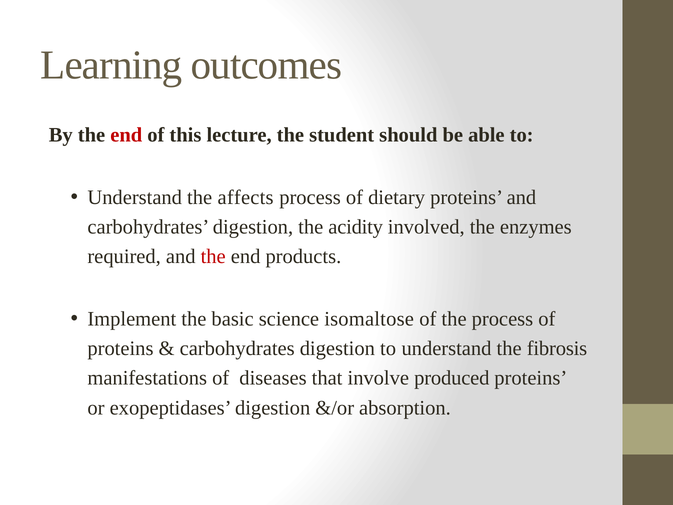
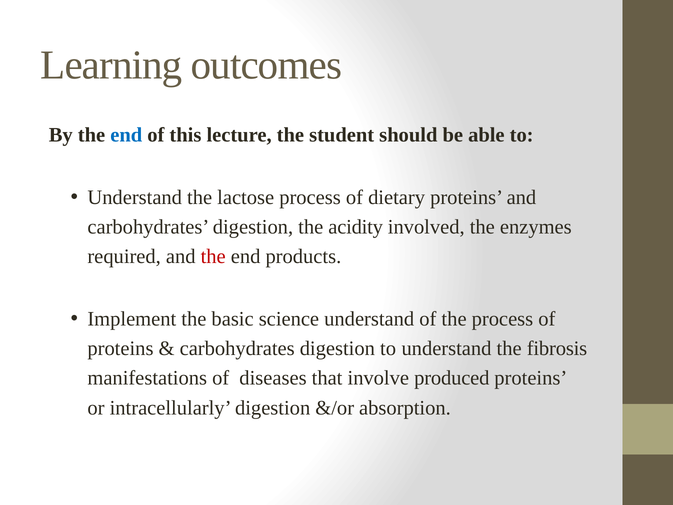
end colour: red -> blue (126, 135)
affects: affects -> lactose (246, 197)
science isomaltose: isomaltose -> understand (369, 319)
exopeptidases: exopeptidases -> intracellularly (171, 408)
